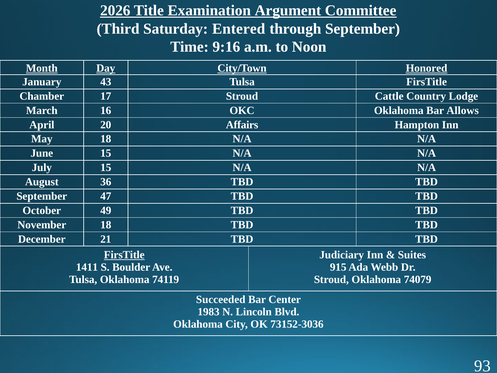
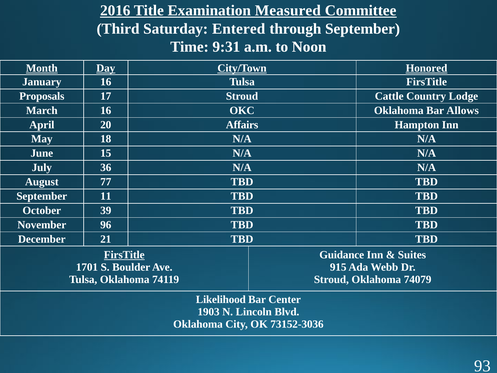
2026: 2026 -> 2016 (115, 10)
Argument: Argument -> Measured (288, 10)
9:16: 9:16 -> 9:31 (226, 47)
January 43: 43 -> 16 (106, 82)
Chamber: Chamber -> Proposals (42, 96)
July 15: 15 -> 36 (106, 167)
36: 36 -> 77 (106, 182)
47: 47 -> 11 (106, 196)
49: 49 -> 39 (106, 210)
November 18: 18 -> 96 (106, 225)
Judiciary: Judiciary -> Guidance (342, 255)
1411: 1411 -> 1701 (87, 267)
Succeeded: Succeeded -> Likelihood (221, 299)
1983: 1983 -> 1903 (209, 312)
